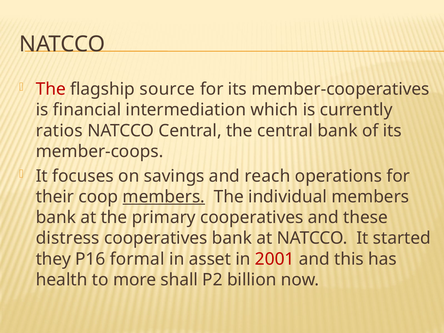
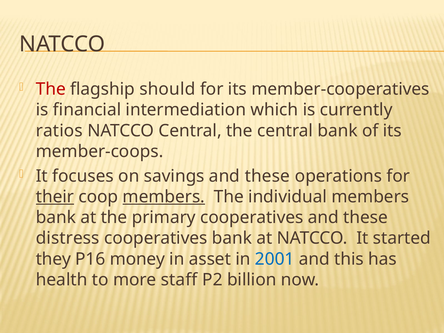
source: source -> should (167, 89)
savings and reach: reach -> these (267, 176)
their underline: none -> present (55, 197)
formal: formal -> money (137, 259)
2001 colour: red -> blue (275, 259)
shall: shall -> staff (179, 280)
